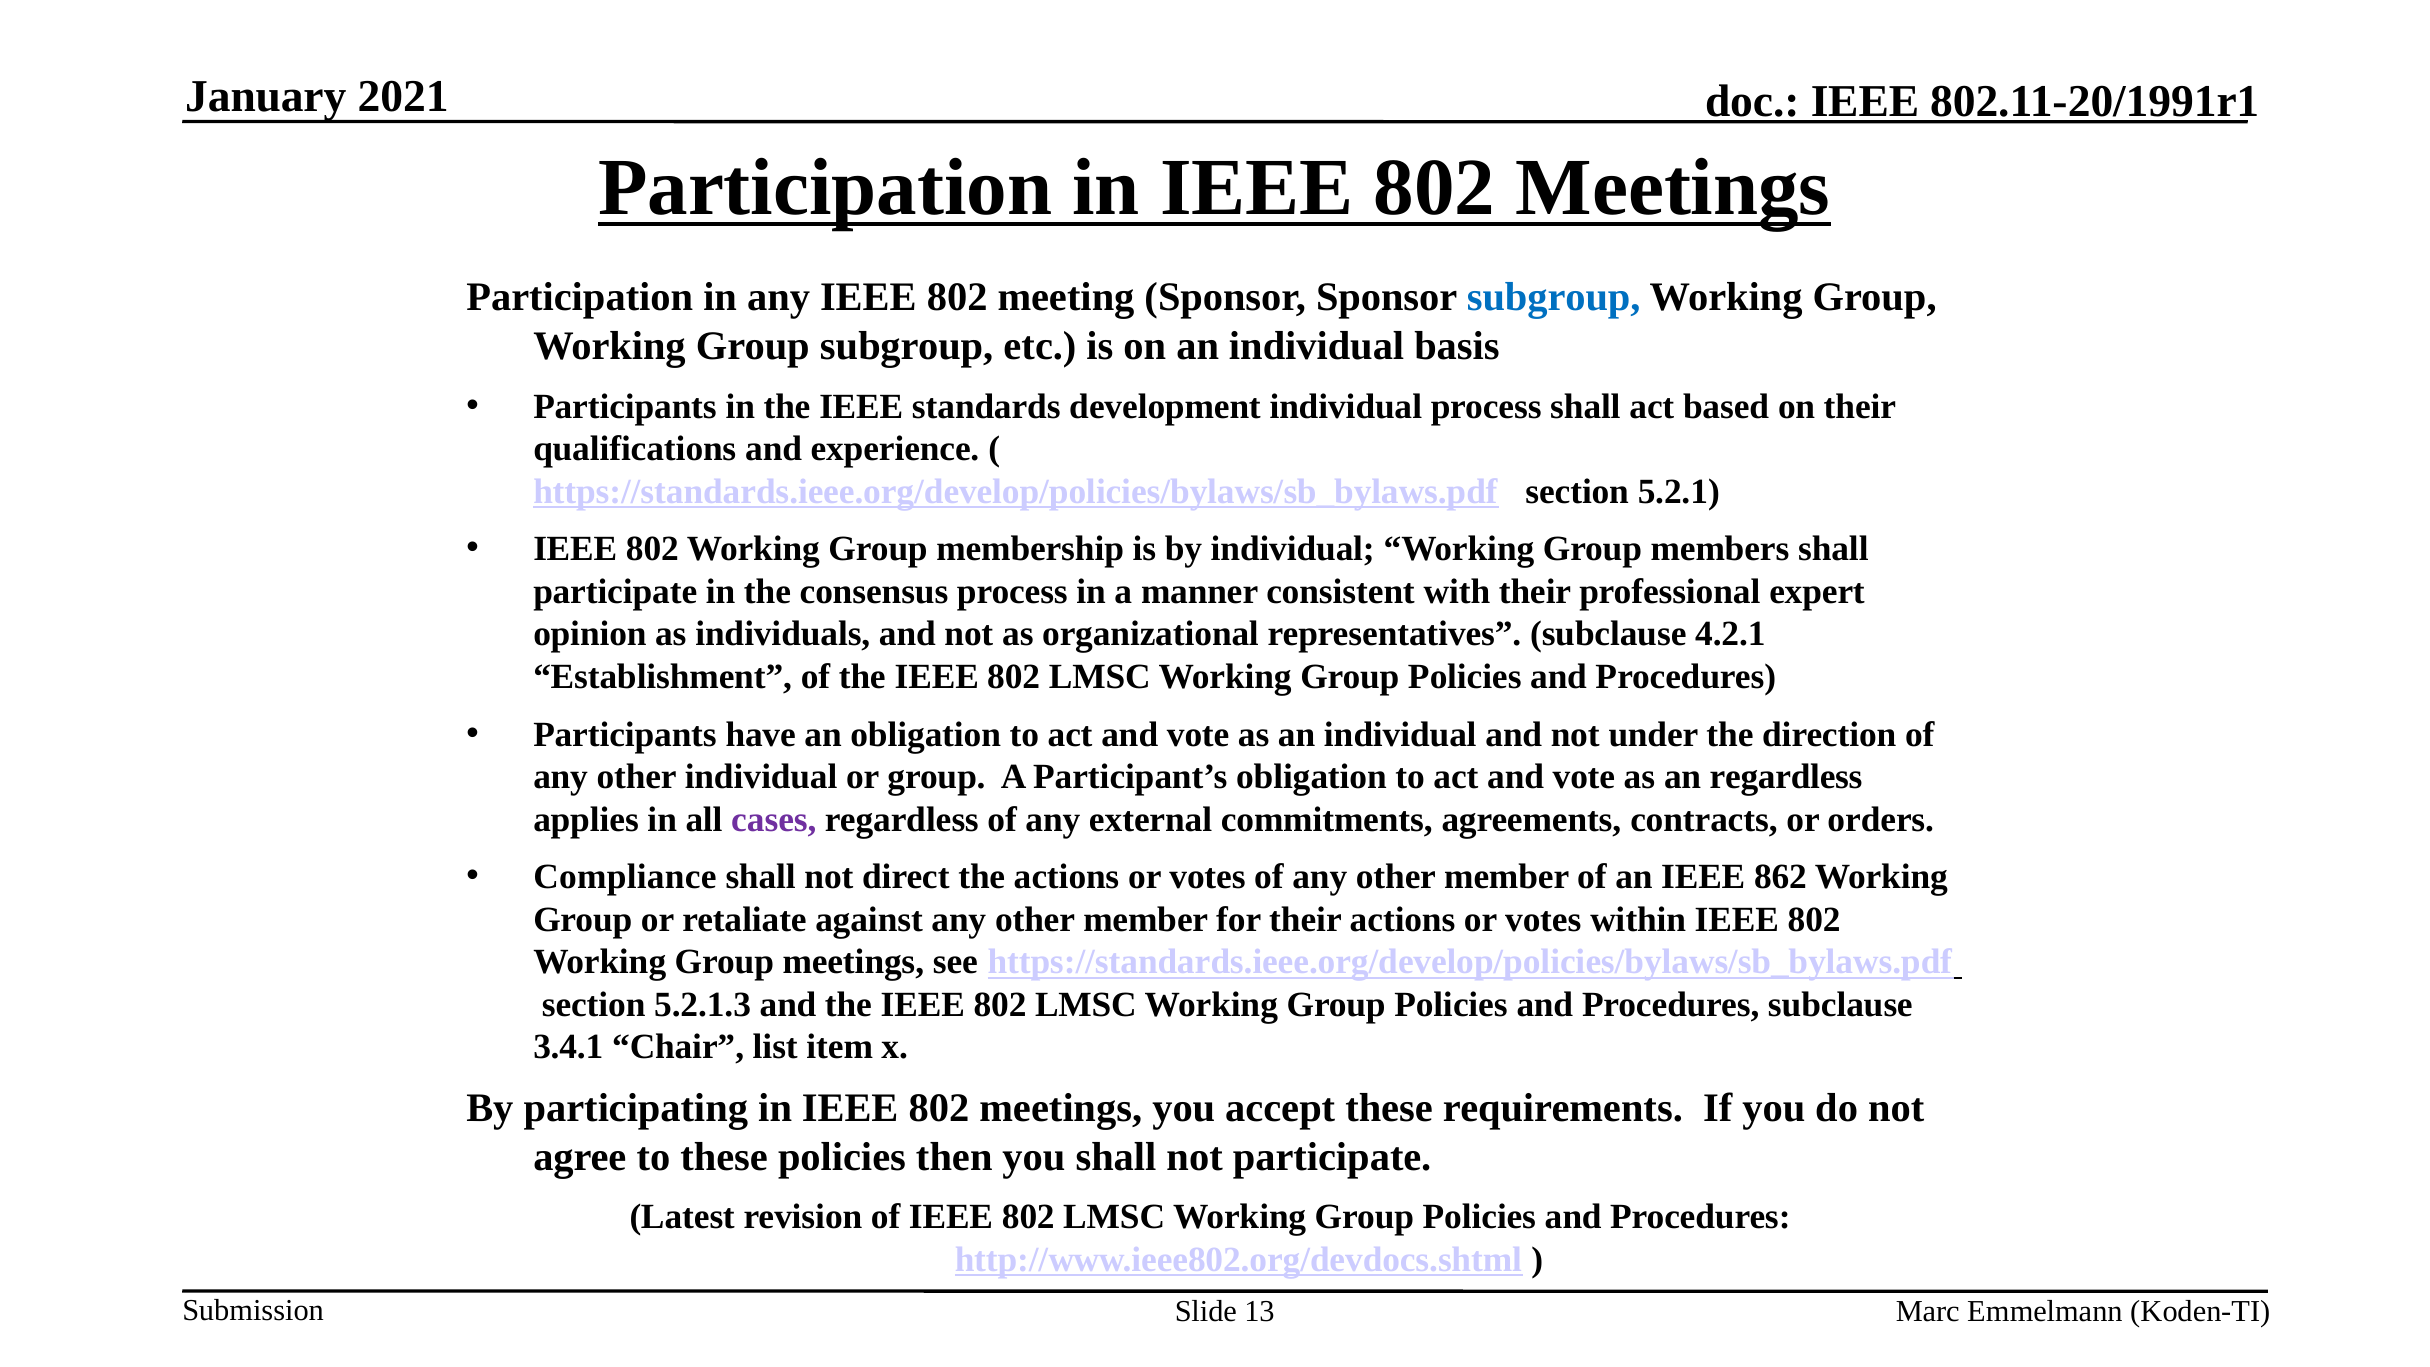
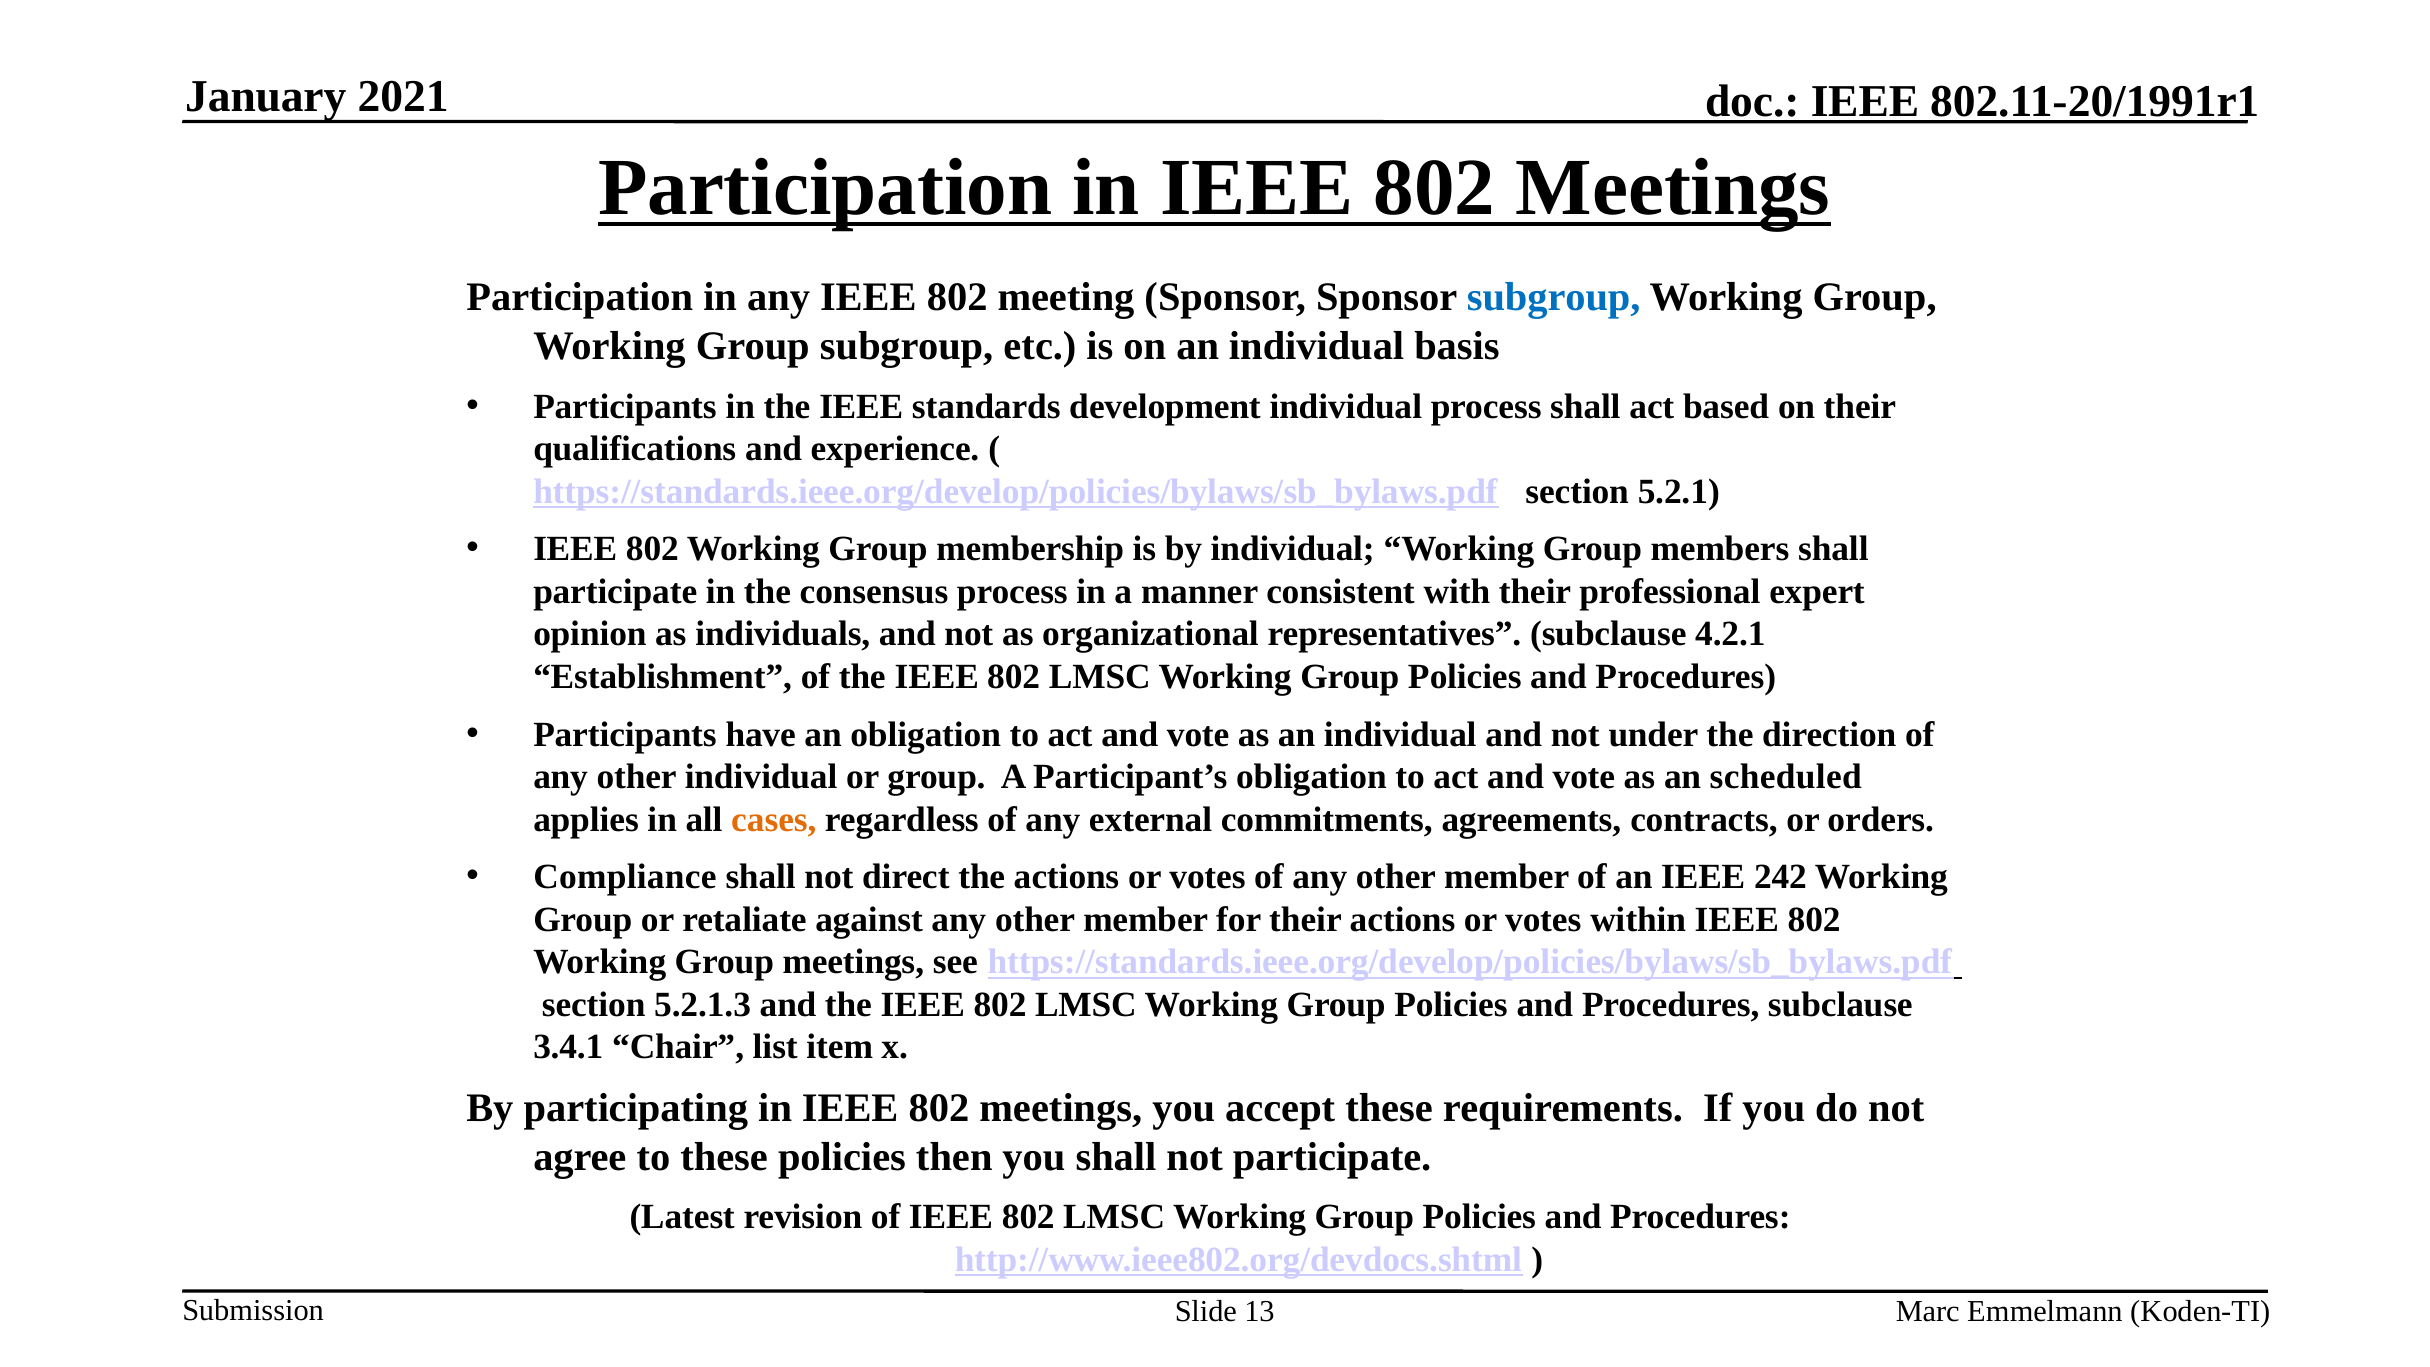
an regardless: regardless -> scheduled (1786, 777)
cases colour: purple -> orange (774, 819)
862: 862 -> 242 (1780, 877)
